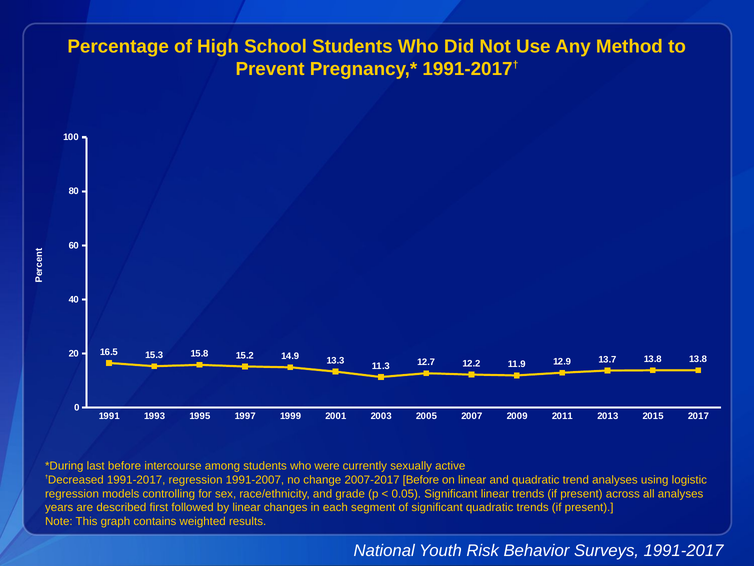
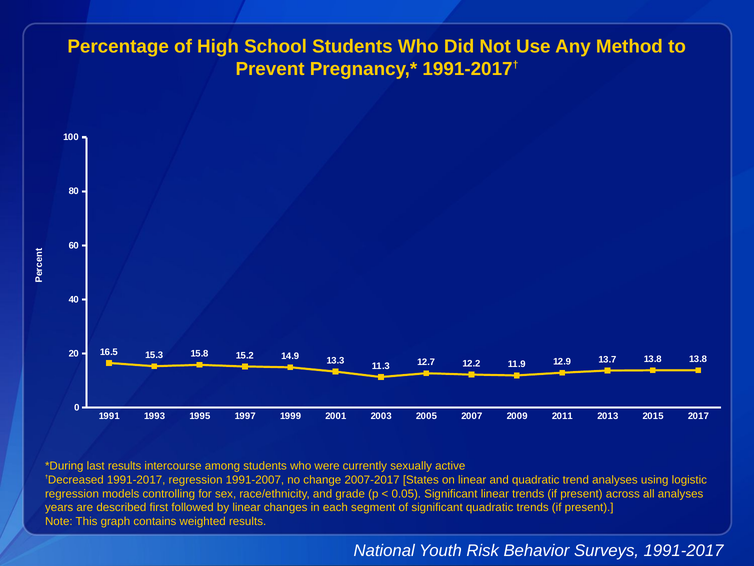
last before: before -> results (125, 466)
2007-2017 Before: Before -> States (421, 479)
